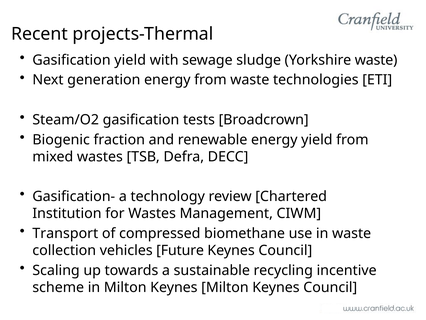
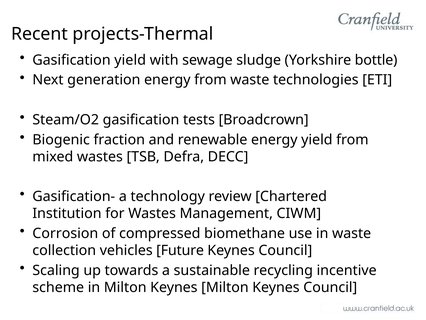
Yorkshire waste: waste -> bottle (376, 60)
Transport: Transport -> Corrosion (65, 233)
